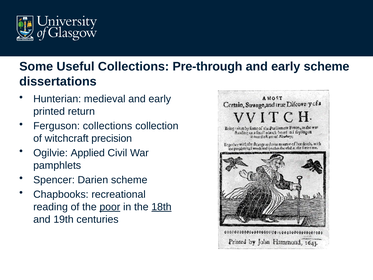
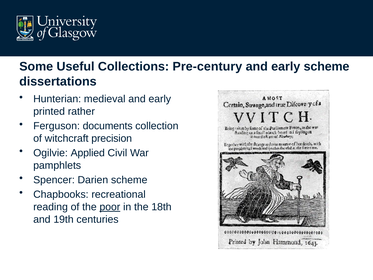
Pre-through: Pre-through -> Pre-century (207, 66)
return: return -> rather (81, 111)
Ferguson collections: collections -> documents (108, 126)
18th underline: present -> none (161, 207)
